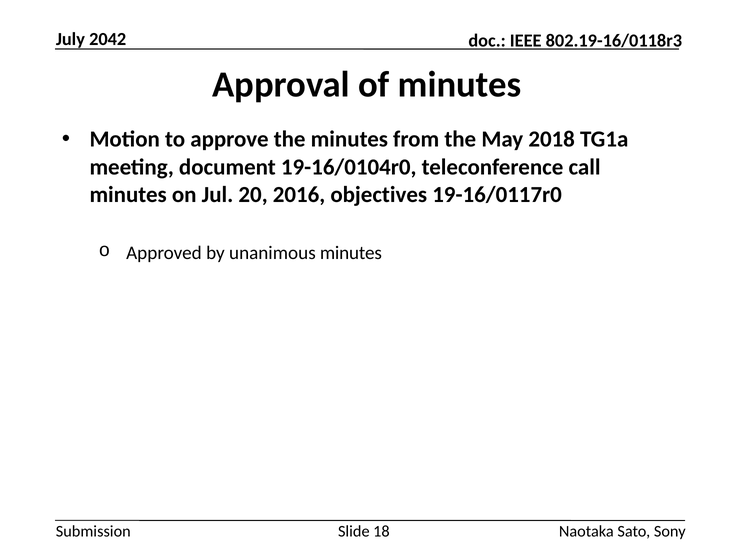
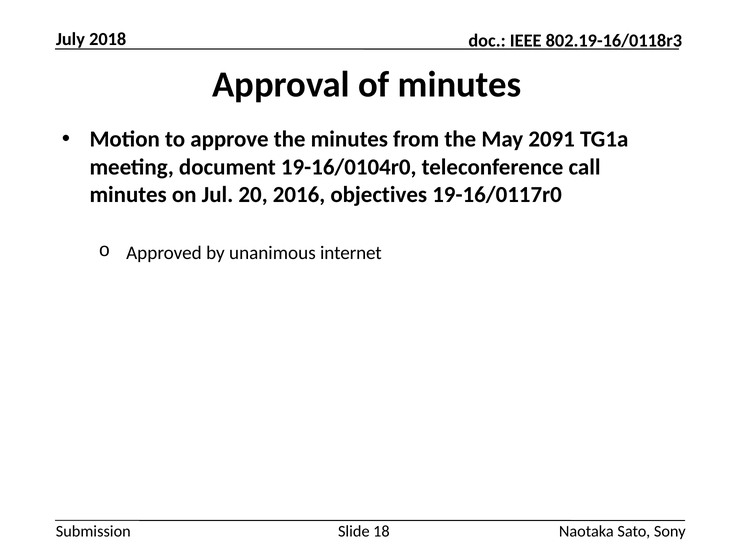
2042: 2042 -> 2018 (108, 39)
2018: 2018 -> 2091 (552, 139)
unanimous minutes: minutes -> internet (351, 252)
